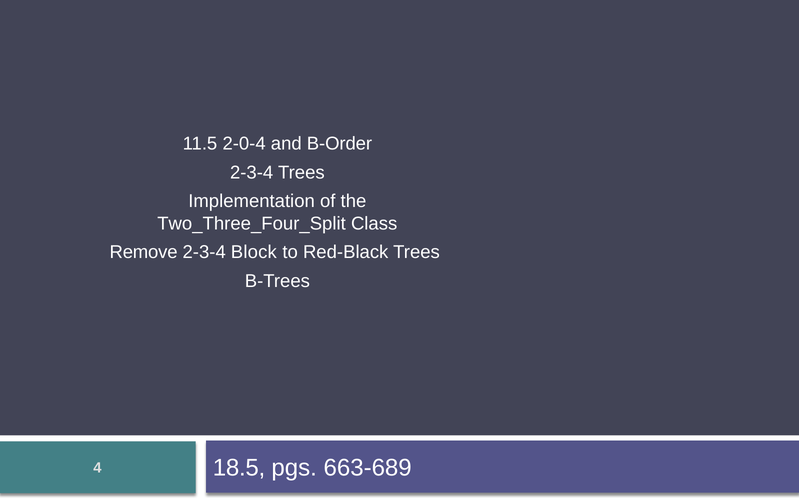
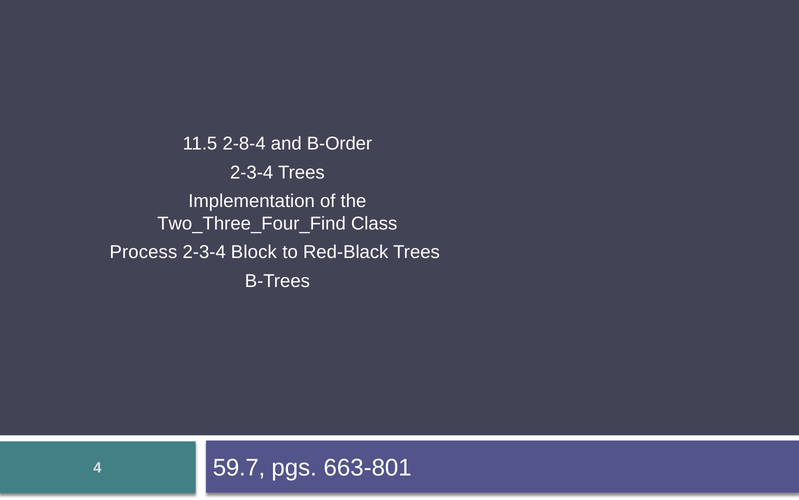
2-0-4: 2-0-4 -> 2-8-4 (244, 144)
Two_Three_Four_Split: Two_Three_Four_Split -> Two_Three_Four_Find (252, 223)
Remove: Remove -> Process (143, 252)
18.5: 18.5 -> 59.7 (239, 467)
663-689: 663-689 -> 663-801 (368, 467)
